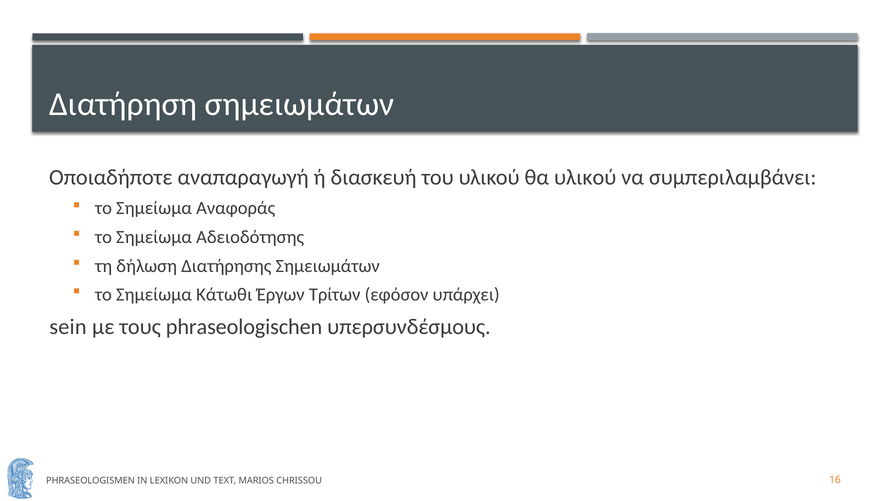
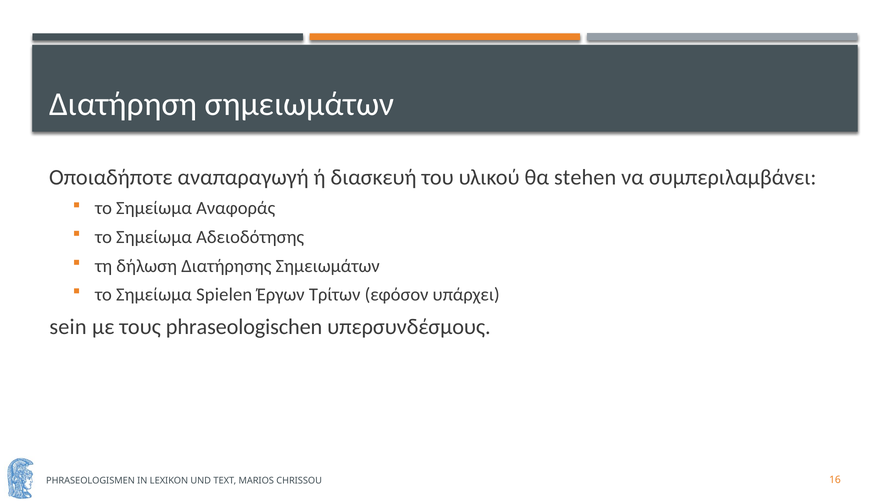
θα υλικού: υλικού -> stehen (585, 177)
Κάτωθι: Κάτωθι -> Spielen (224, 294)
